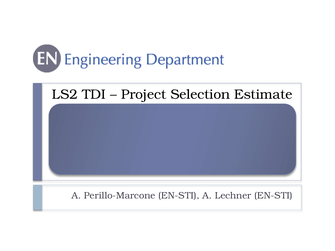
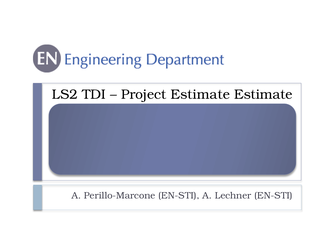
Project Selection: Selection -> Estimate (200, 94)
